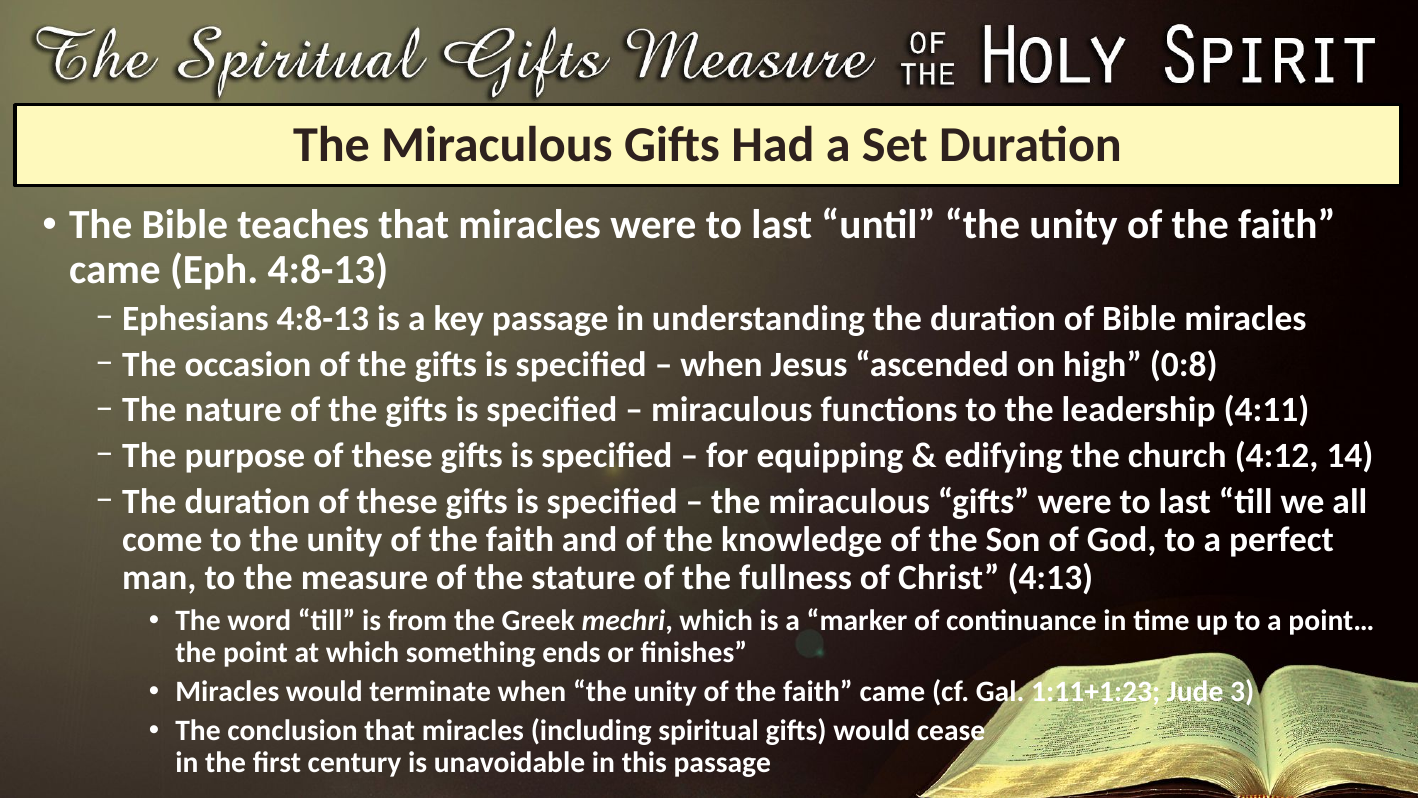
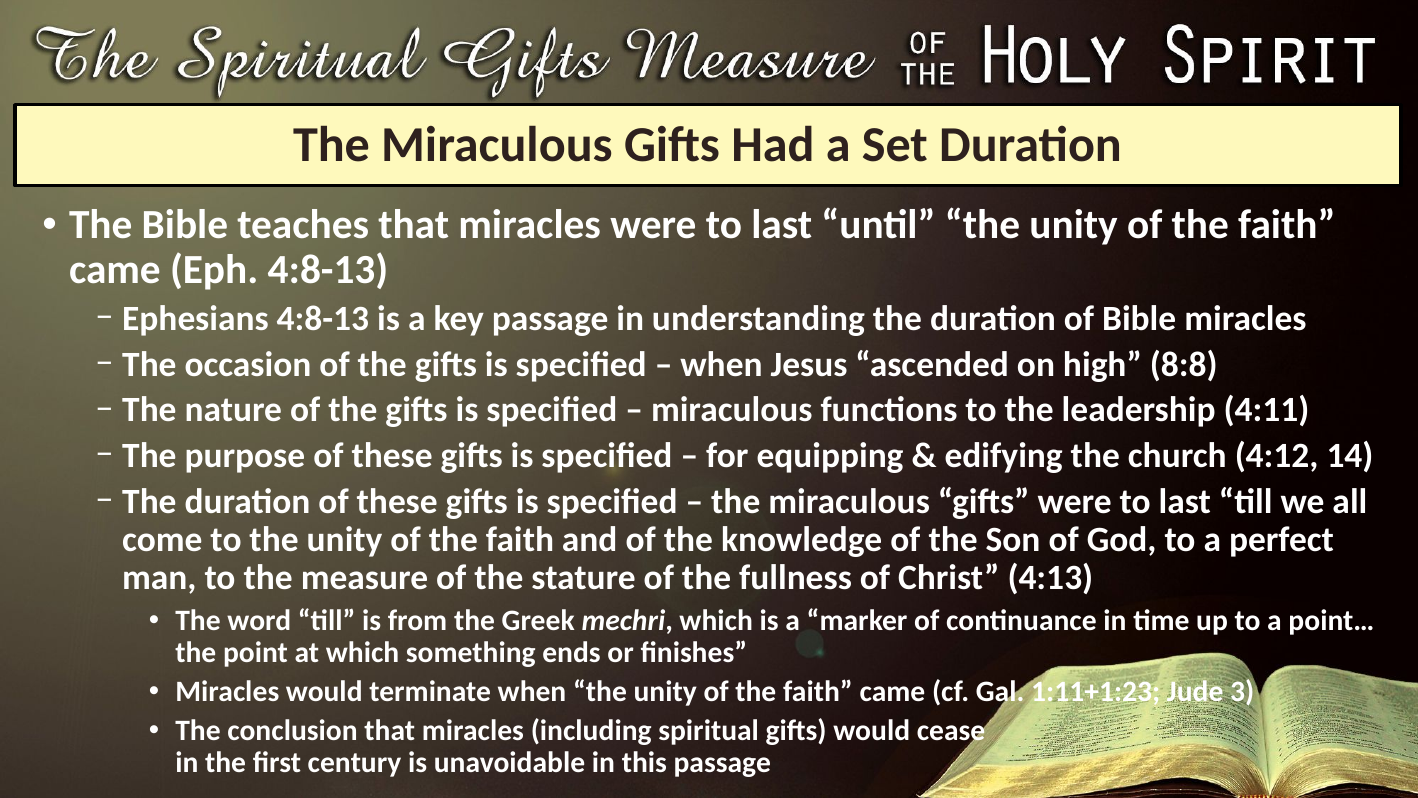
0:8: 0:8 -> 8:8 (1184, 364)
